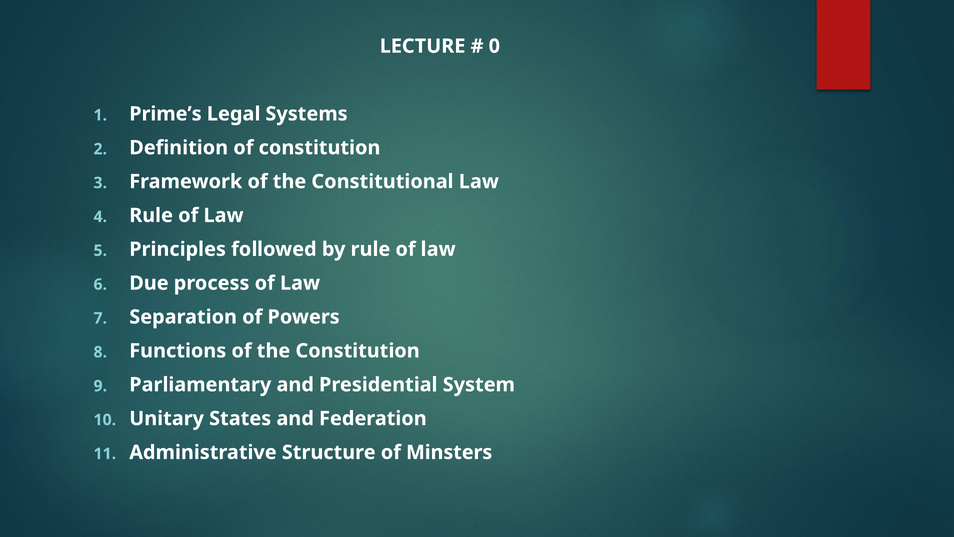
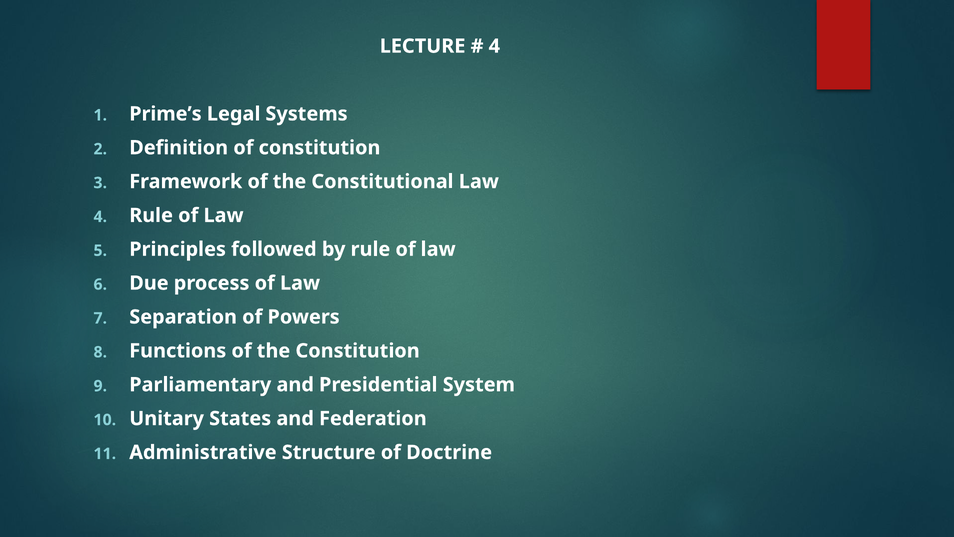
0: 0 -> 4 (494, 46)
Minsters: Minsters -> Doctrine (449, 452)
